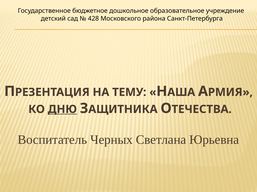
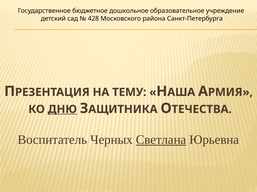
Светлана underline: none -> present (161, 140)
